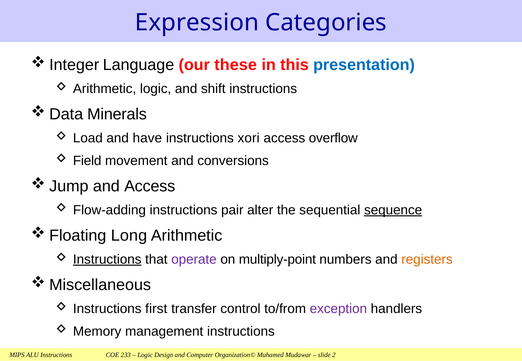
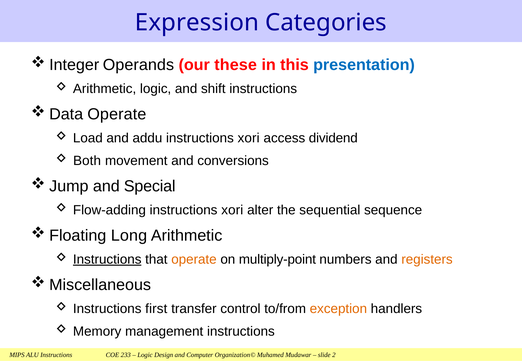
Language: Language -> Operands (138, 65)
Minerals: Minerals -> Operate (117, 114)
have: have -> addu (147, 138)
overflow: overflow -> dividend (333, 138)
Field: Field -> Both (87, 161)
and Access: Access -> Special (150, 186)
pair: pair -> xori (232, 210)
sequence underline: present -> none (393, 210)
operate colour: purple -> orange (194, 260)
exception colour: purple -> orange (338, 309)
